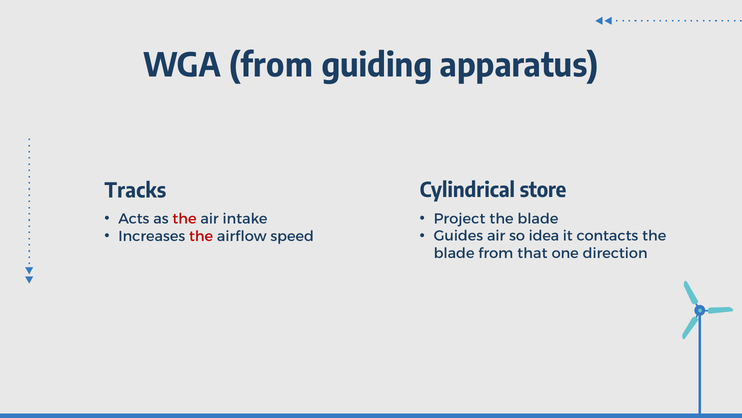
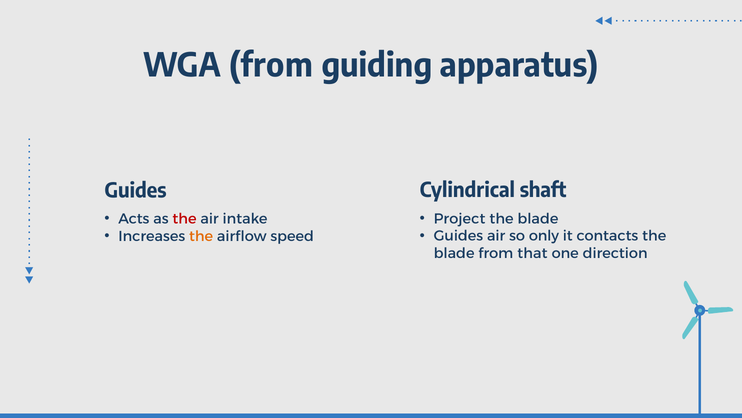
store: store -> shaft (543, 190)
Tracks: Tracks -> Guides (135, 190)
idea: idea -> only (544, 236)
the colour: red -> orange (201, 236)
